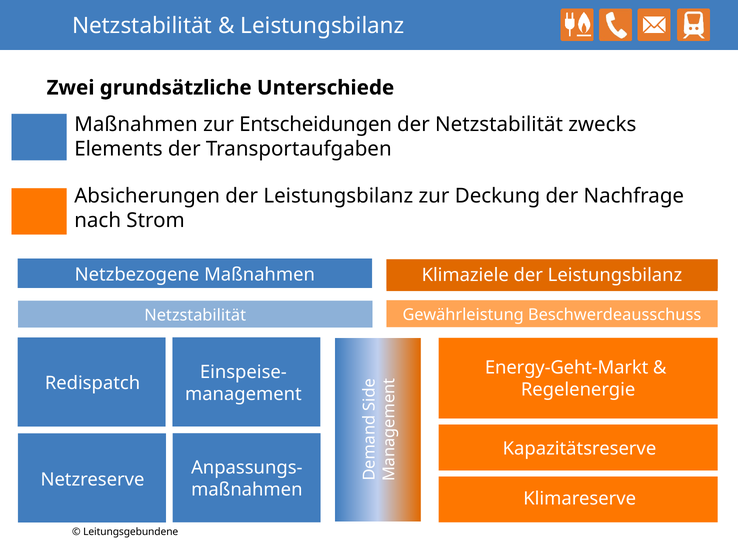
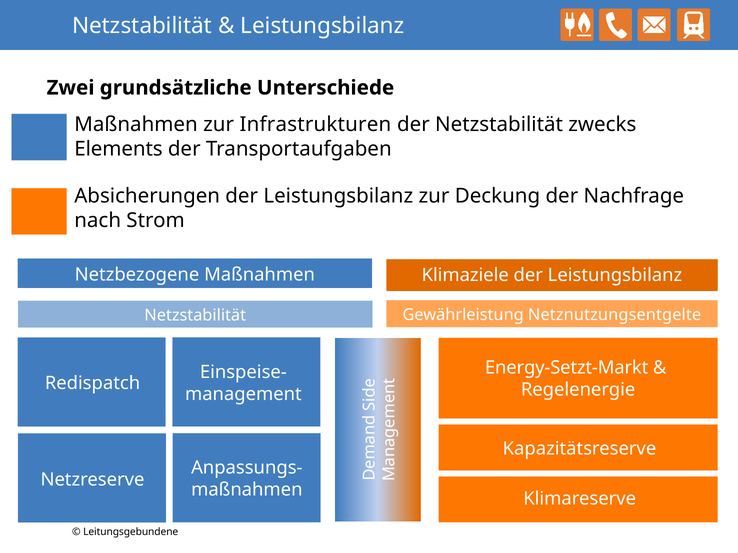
Entscheidungen: Entscheidungen -> Infrastrukturen (315, 125)
Beschwerdeausschuss: Beschwerdeausschuss -> Netznutzungsentgelte (615, 315)
Energy-Geht-Markt: Energy-Geht-Markt -> Energy-Setzt-Markt (567, 368)
